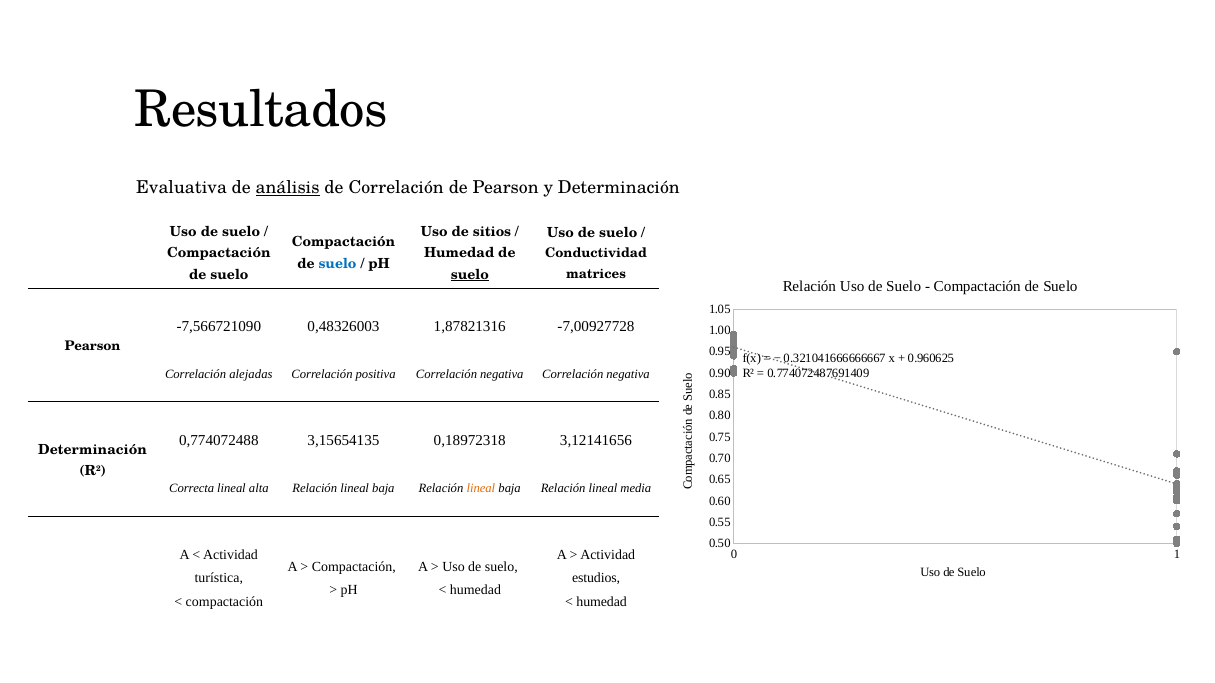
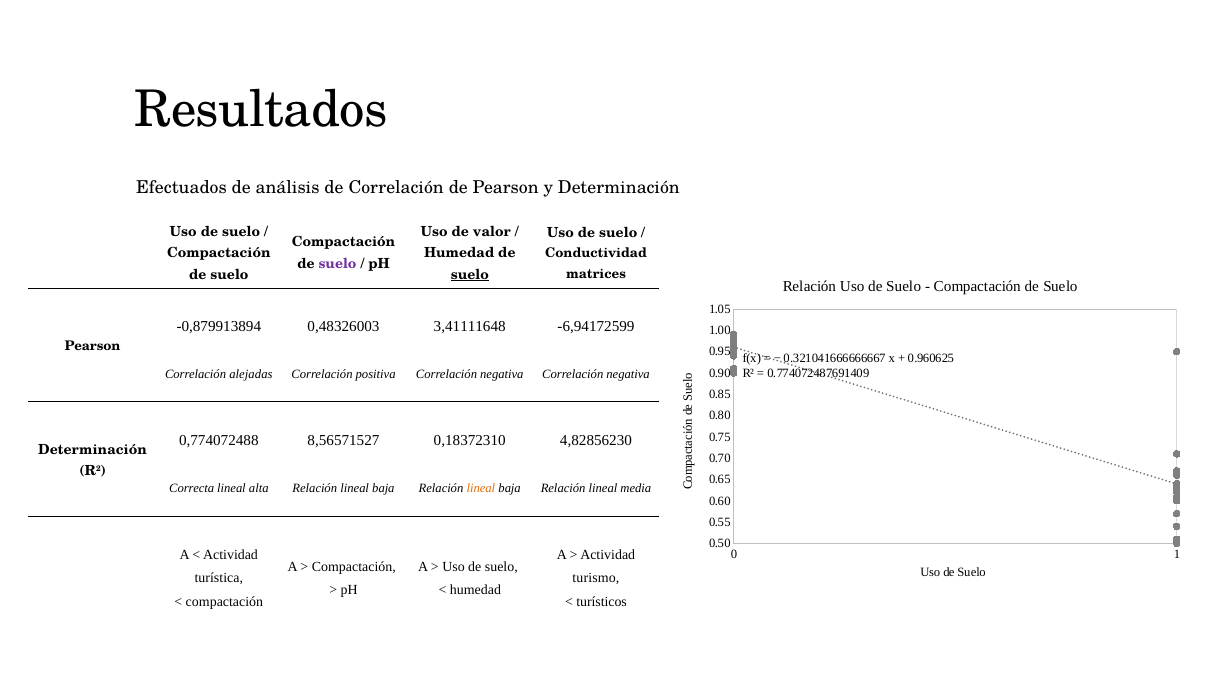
Evaluativa: Evaluativa -> Efectuados (182, 188)
análisis underline: present -> none (288, 188)
sitios: sitios -> valor (492, 232)
suelo colour: blue -> purple (337, 264)
-7,566721090: -7,566721090 -> -0,879913894 (219, 326)
1,87821316: 1,87821316 -> 3,41111648 (470, 326)
-7,00927728: -7,00927728 -> -6,94172599 (596, 326)
3,15654135: 3,15654135 -> 8,56571527 (343, 441)
0,18972318: 0,18972318 -> 0,18372310 (470, 441)
3,12141656: 3,12141656 -> 4,82856230 (596, 441)
estudios: estudios -> turismo (596, 579)
humedad: humedad -> turísticos (602, 602)
